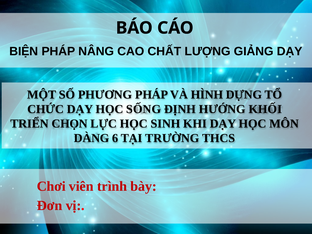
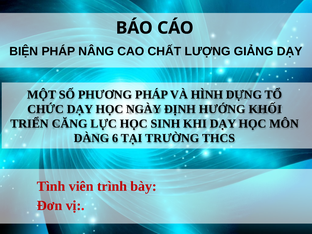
SỐNG: SỐNG -> NGÀY (144, 109)
CHỌN: CHỌN -> CĂNG (70, 124)
Chơi: Chơi -> Tình (51, 186)
